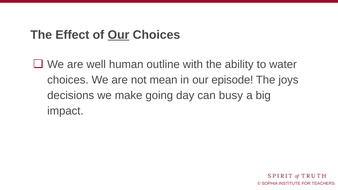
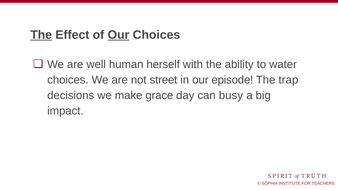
The underline: none -> present (41, 35)
outline: outline -> herself (163, 64)
mean: mean -> street (164, 80)
joys: joys -> trap (288, 80)
going: going -> grace (159, 96)
